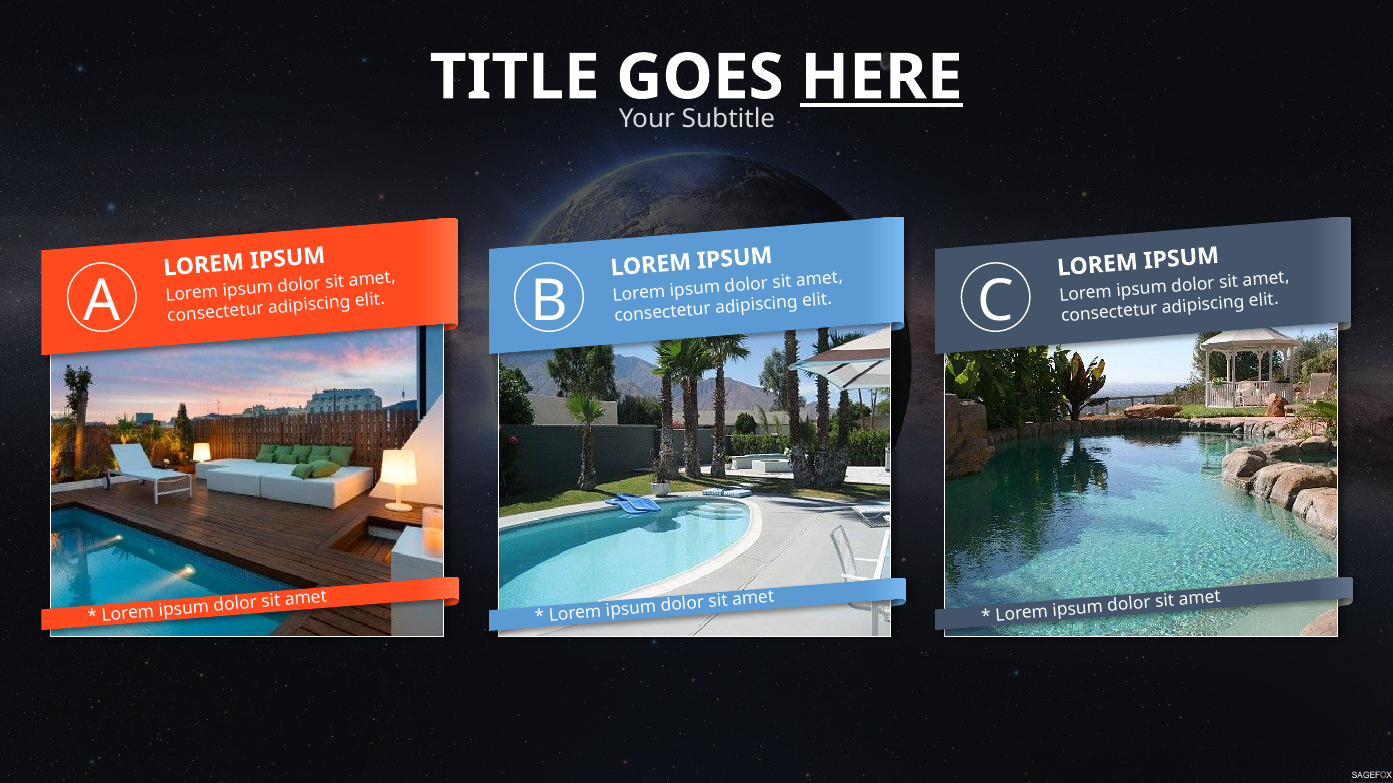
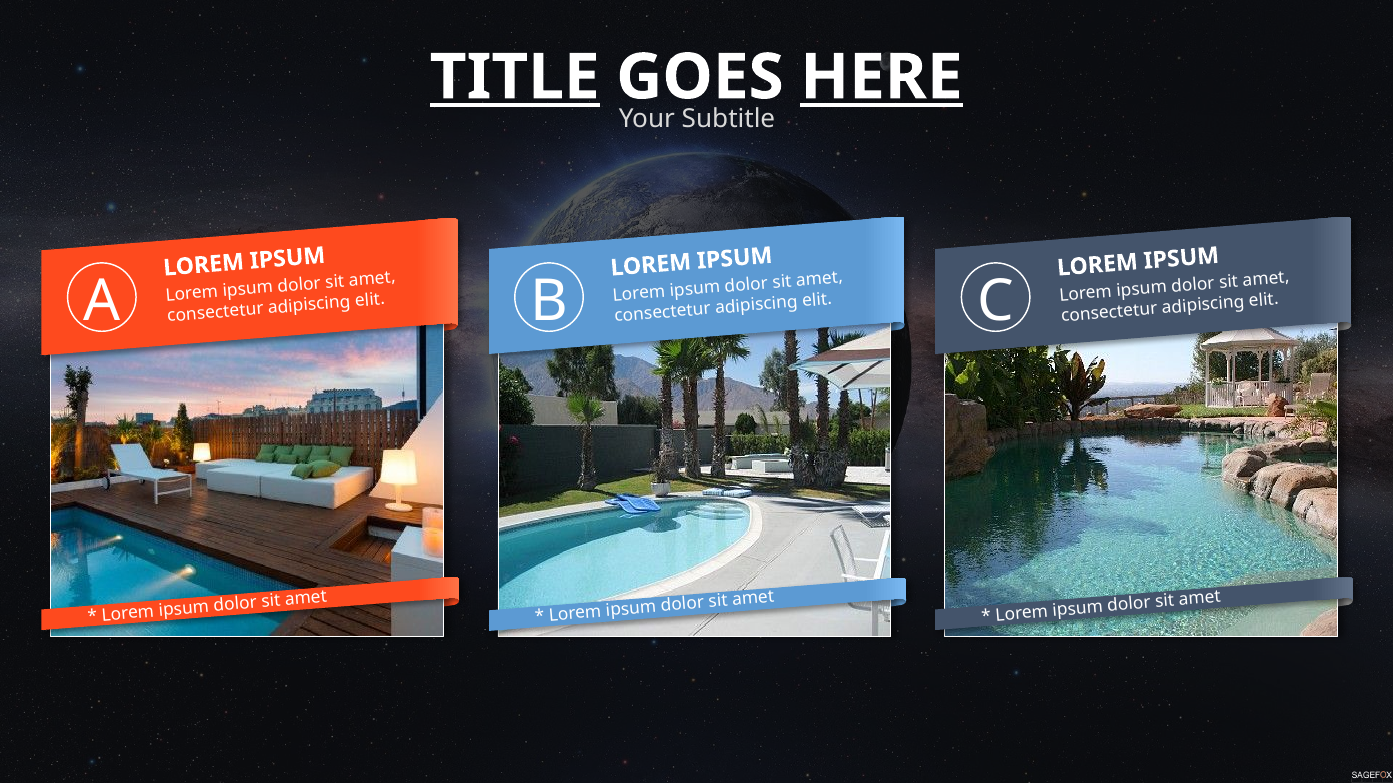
TITLE underline: none -> present (515, 77)
